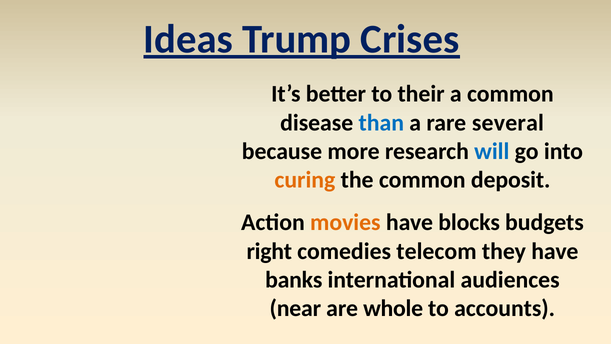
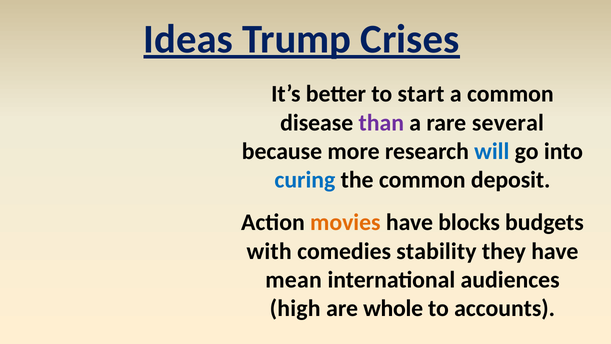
their: their -> start (421, 94)
than colour: blue -> purple (381, 123)
curing colour: orange -> blue (305, 180)
right: right -> with (269, 251)
telecom: telecom -> stability (436, 251)
banks: banks -> mean (294, 279)
near: near -> high (295, 308)
